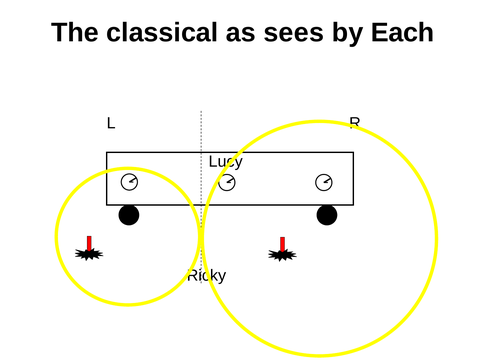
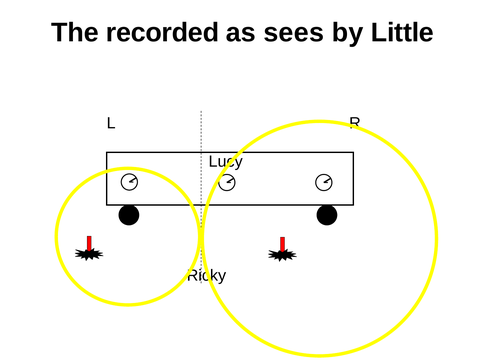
classical: classical -> recorded (162, 33)
Each: Each -> Little (402, 33)
